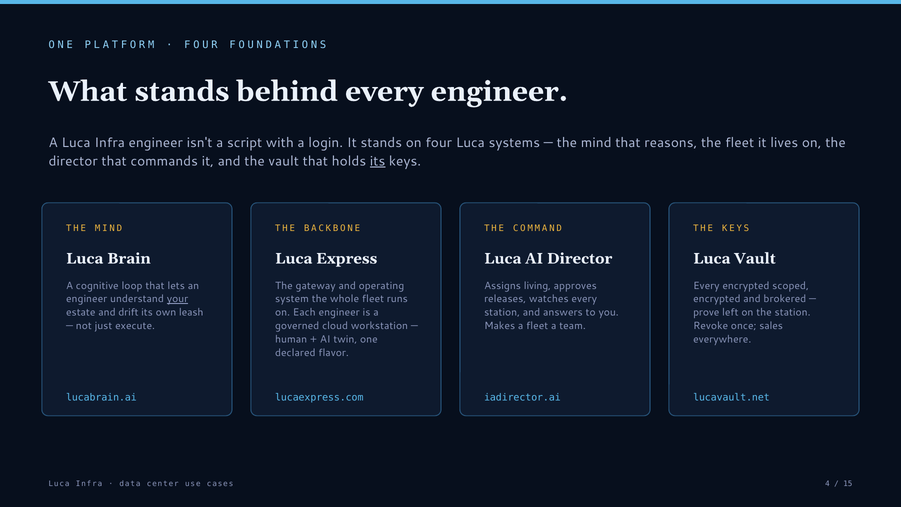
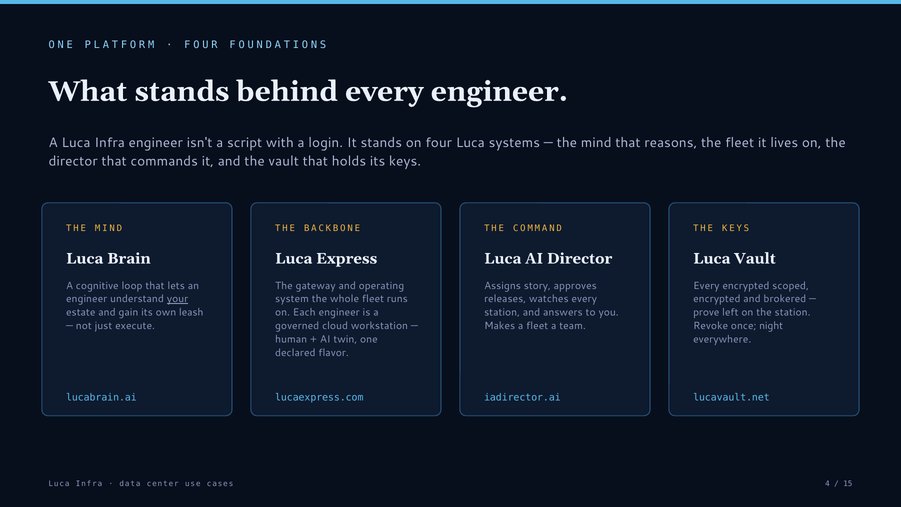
its underline: present -> none (378, 161)
living: living -> story (537, 286)
drift: drift -> gain (128, 312)
sales: sales -> night (771, 326)
